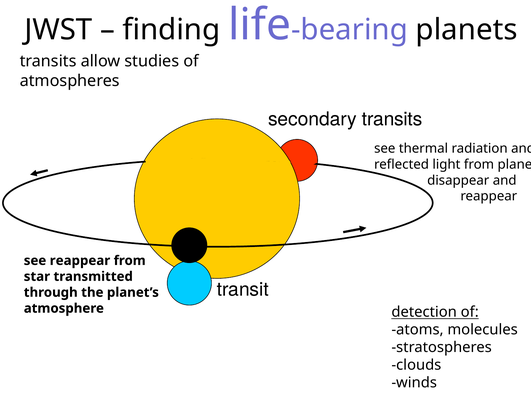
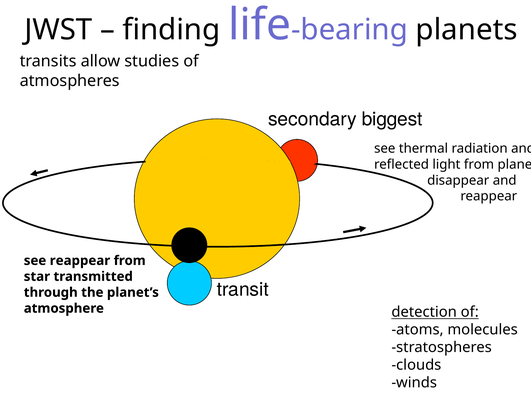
secondary transits: transits -> biggest (392, 119)
